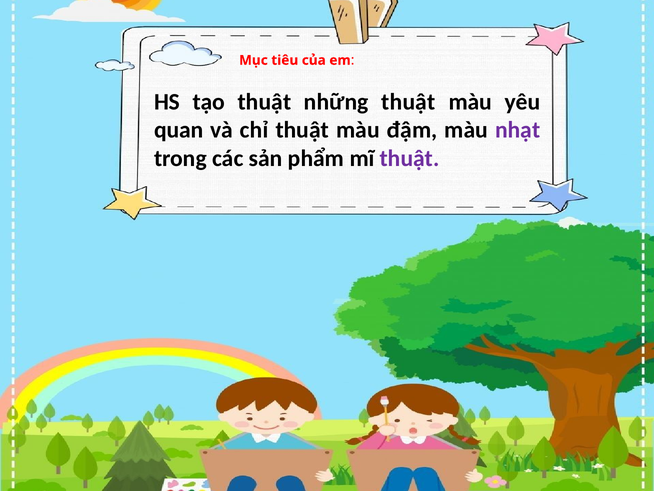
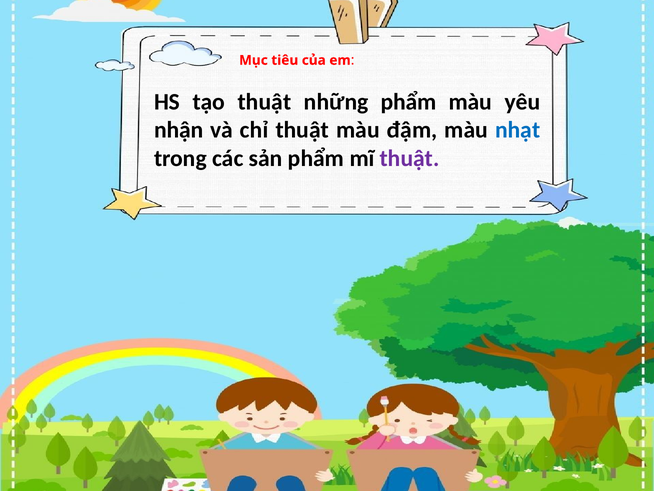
những thuật: thuật -> phẩm (409, 102)
quan: quan -> nhận (179, 130)
nhạt colour: purple -> blue (518, 130)
